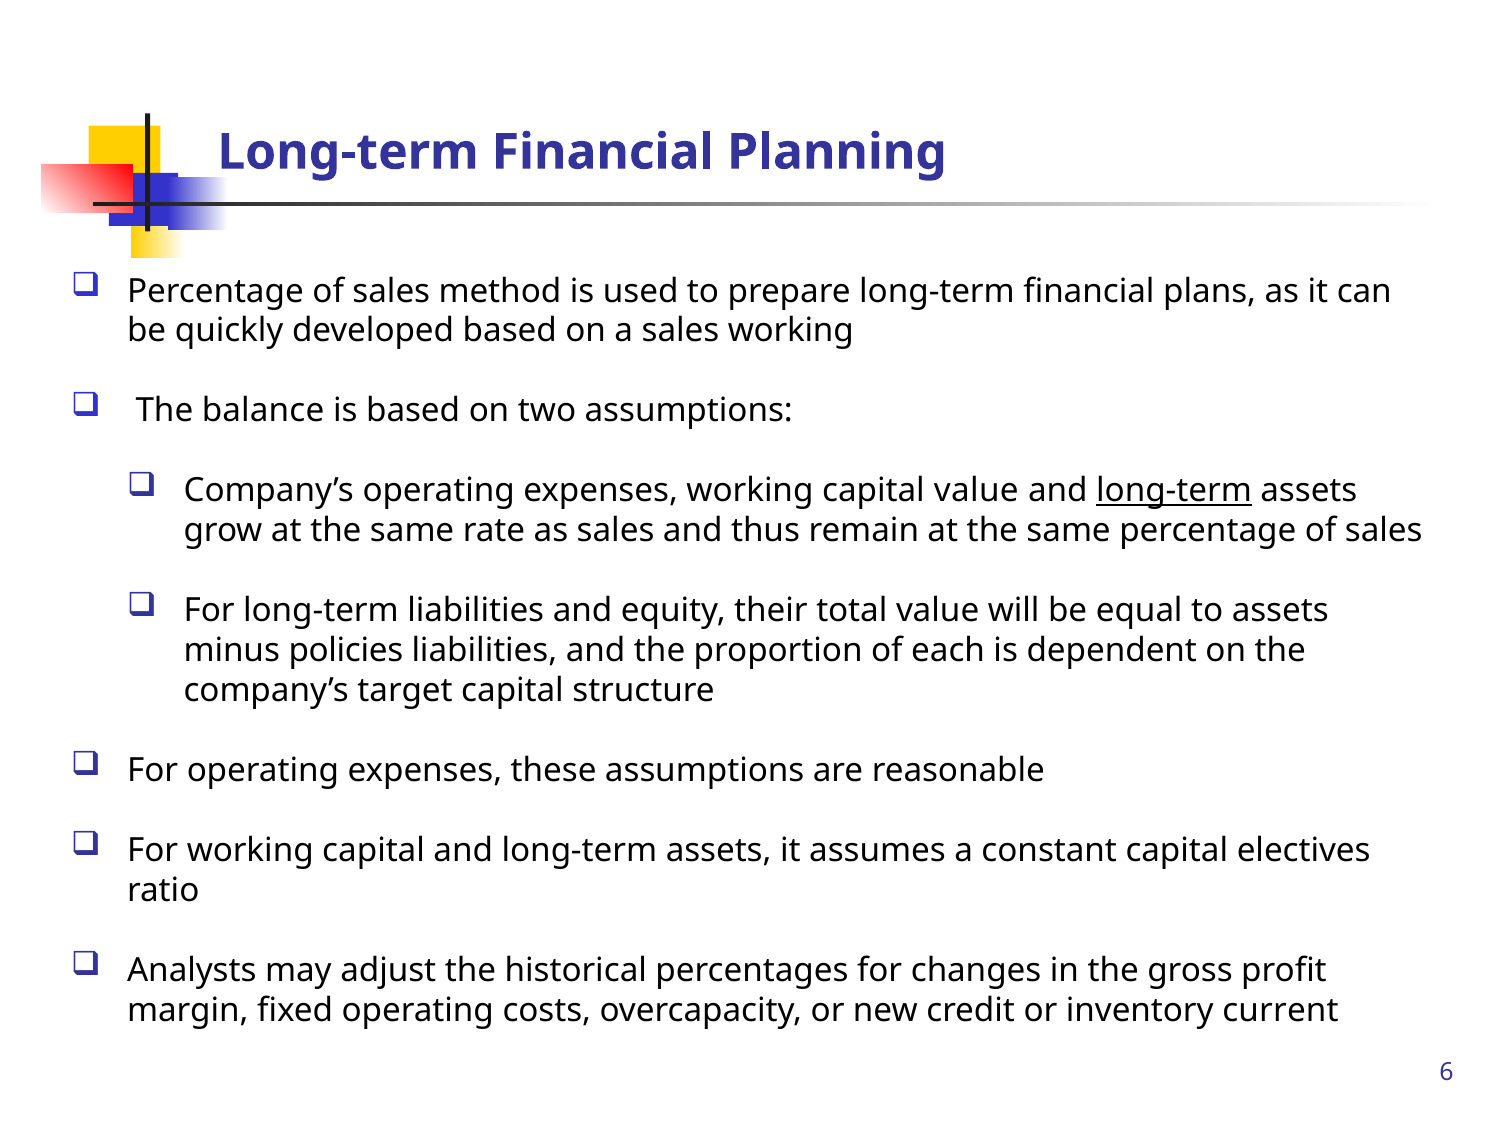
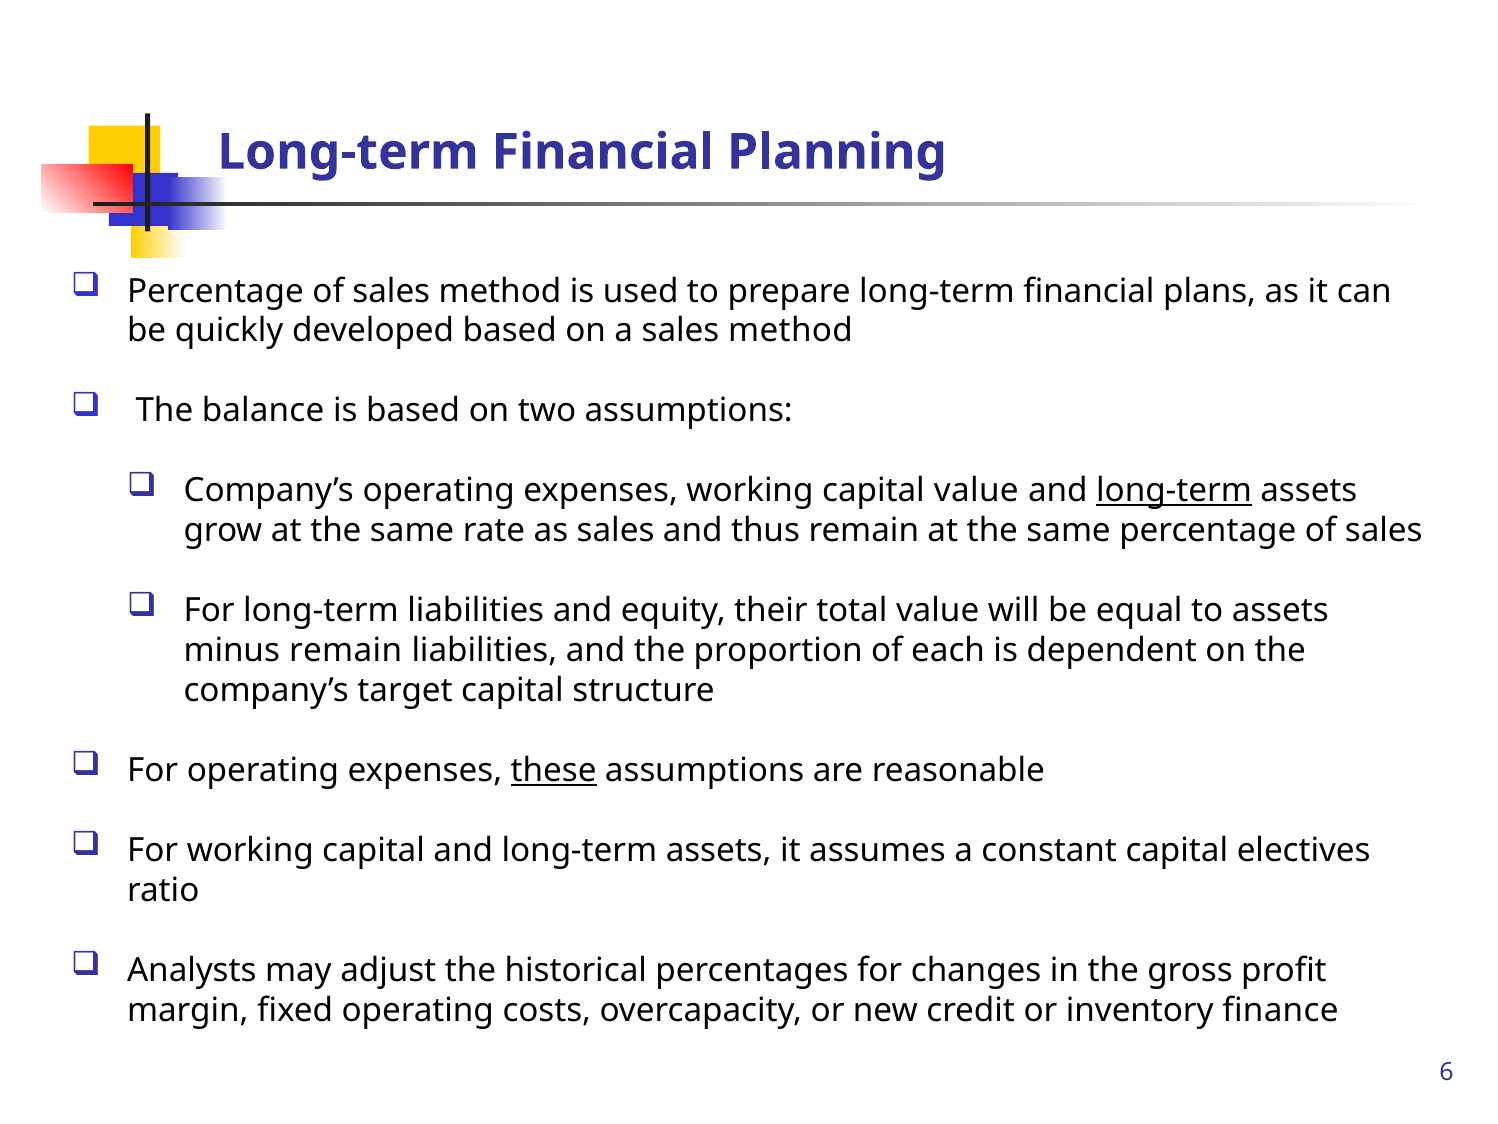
a sales working: working -> method (791, 331)
minus policies: policies -> remain (346, 650)
these underline: none -> present (554, 770)
current: current -> finance (1280, 1010)
